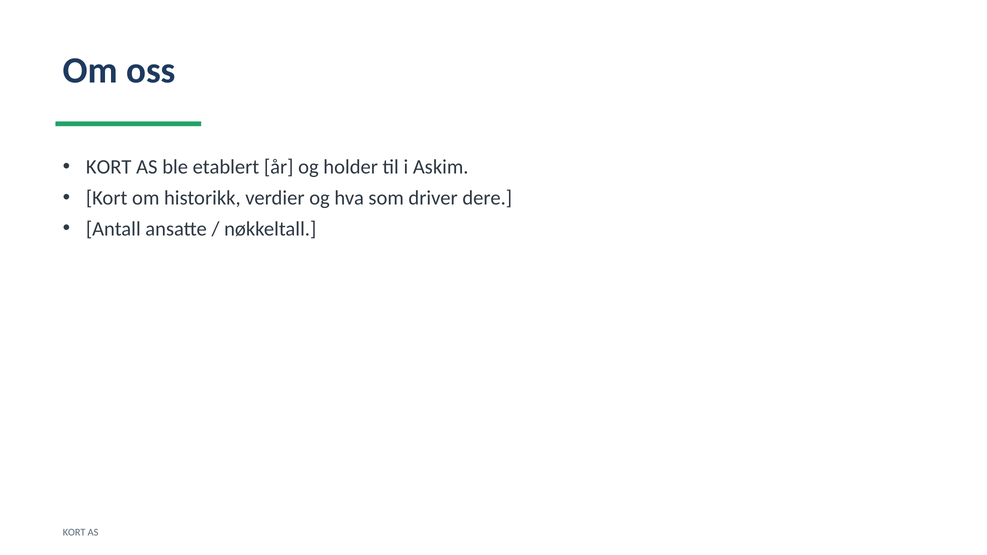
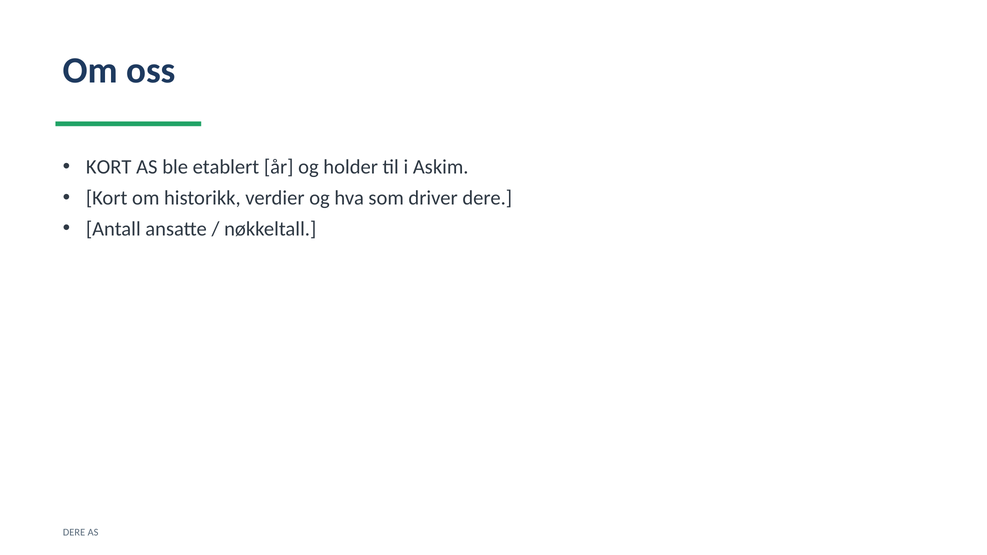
KORT: KORT -> DERE (74, 533)
